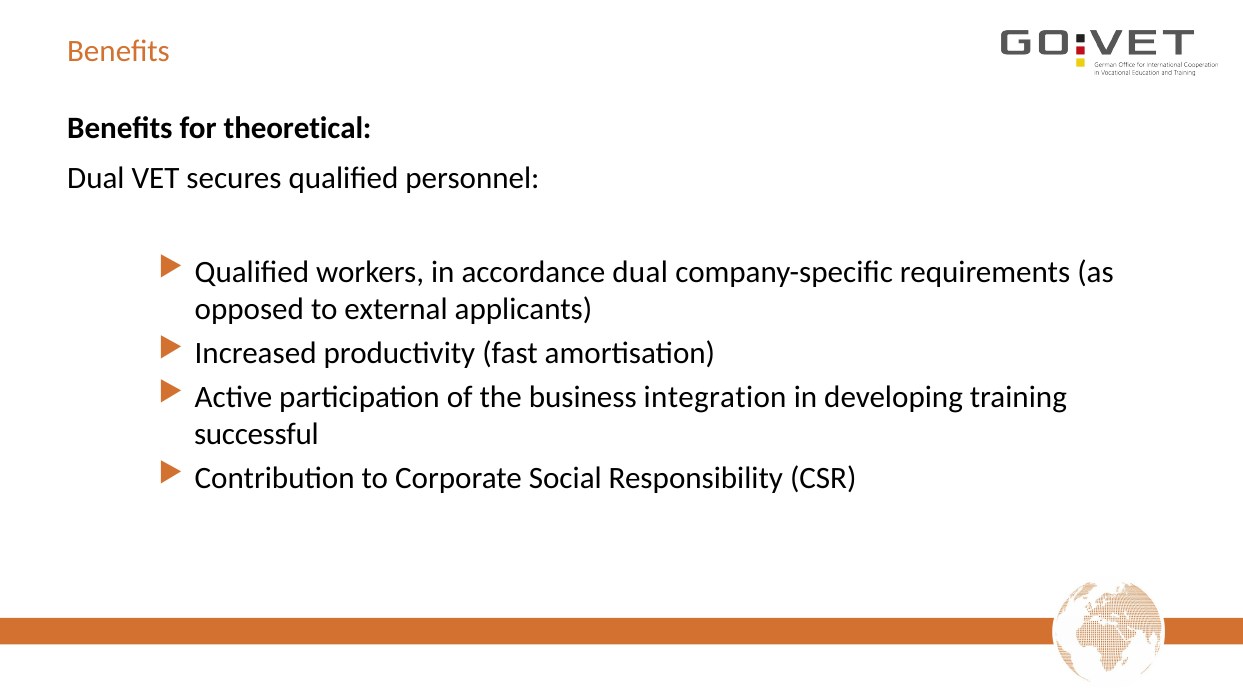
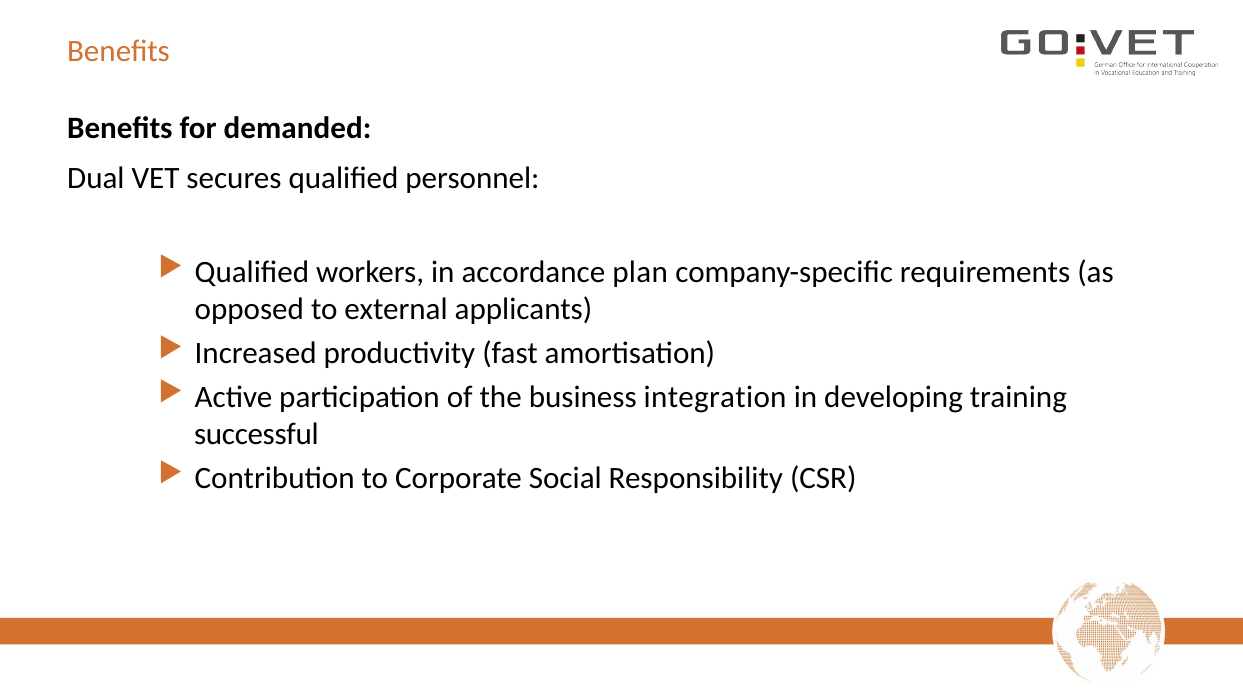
theoretical: theoretical -> demanded (298, 128)
accordance dual: dual -> plan (640, 272)
